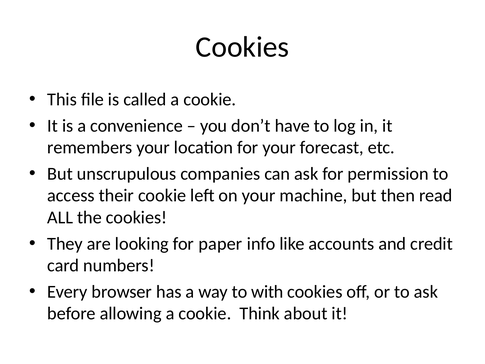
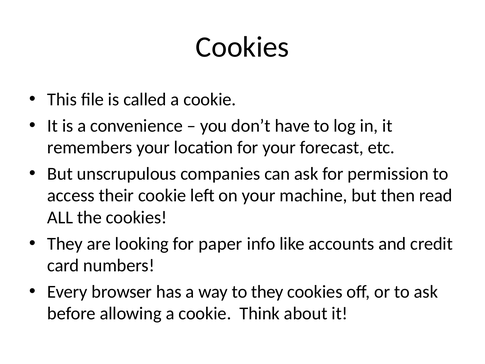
to with: with -> they (267, 292)
